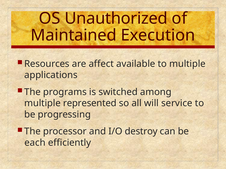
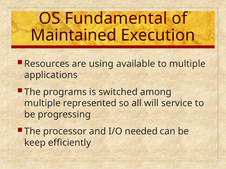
Unauthorized: Unauthorized -> Fundamental (116, 18)
affect: affect -> using (101, 64)
destroy: destroy -> needed (141, 132)
each: each -> keep (35, 143)
